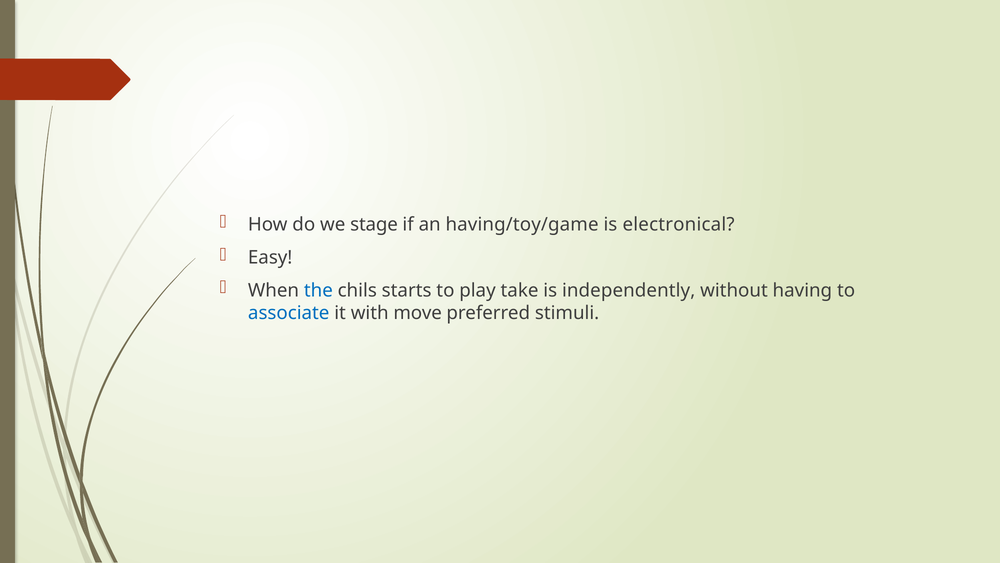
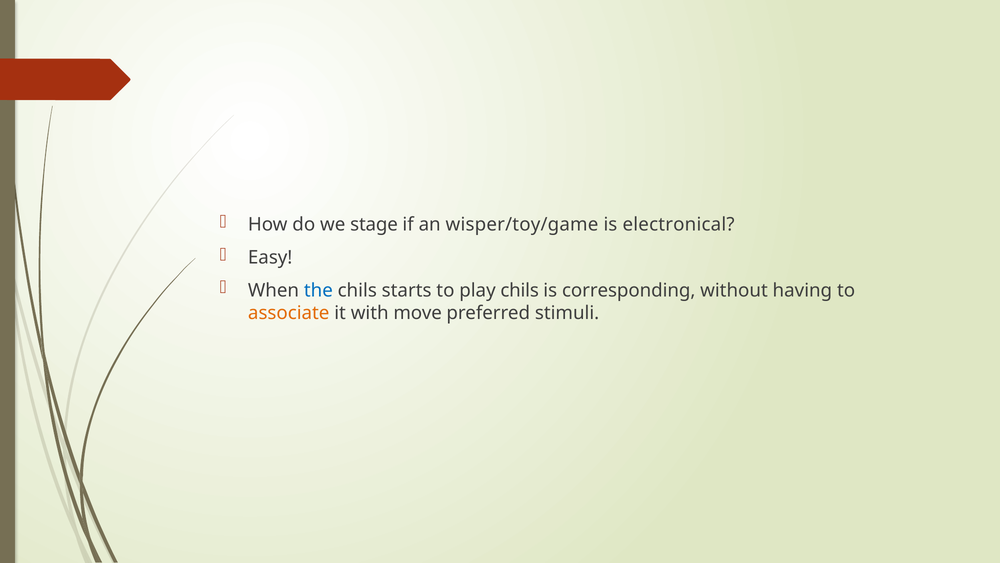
having/toy/game: having/toy/game -> wisper/toy/game (522, 224)
play take: take -> chils (520, 290)
independently: independently -> corresponding (629, 290)
associate colour: blue -> orange (289, 313)
